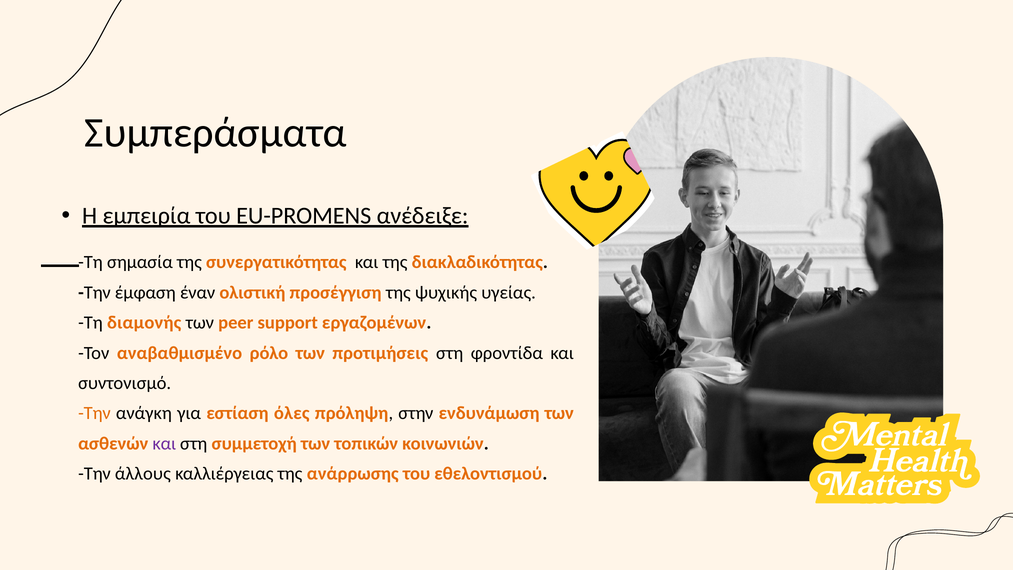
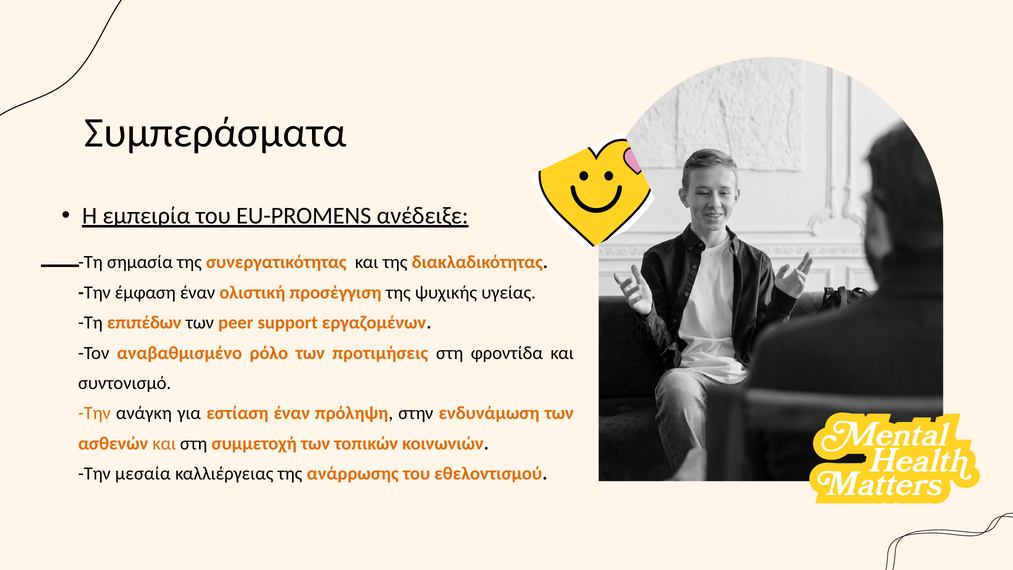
διαμονής: διαμονής -> επιπέδων (144, 323)
εστίαση όλες: όλες -> έναν (292, 413)
και colour: purple -> orange (164, 443)
άλλους: άλλους -> μεσαία (143, 474)
